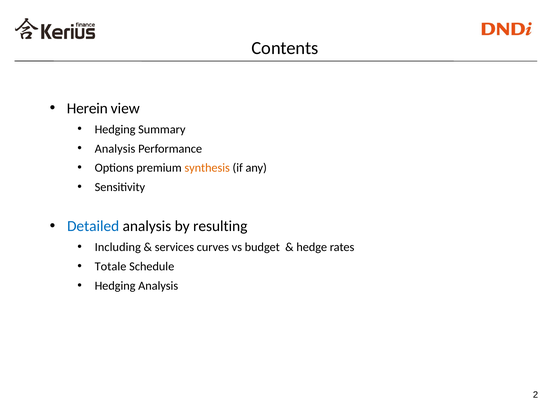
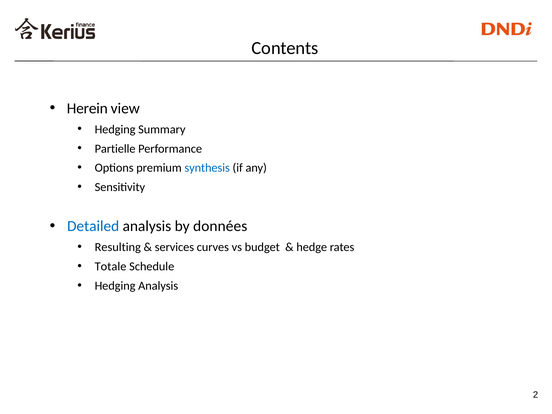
Analysis: Analysis -> Partielle (115, 149)
synthesis colour: orange -> blue (207, 168)
resulting: resulting -> données (220, 226)
Including: Including -> Resulting (118, 247)
